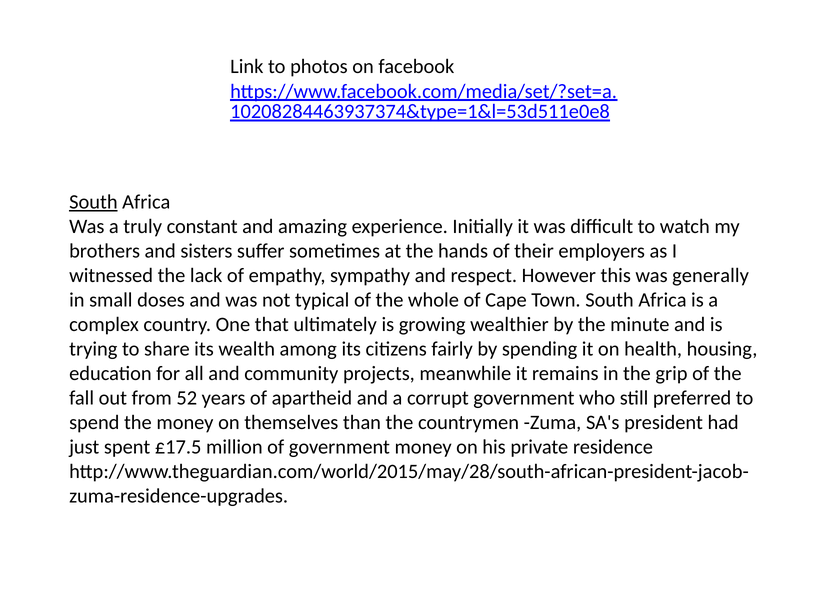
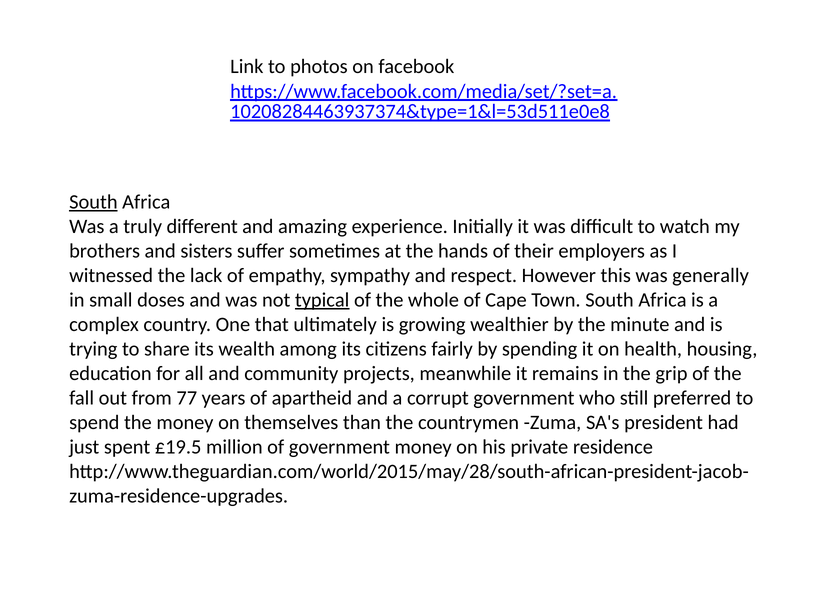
constant: constant -> different (202, 227)
typical underline: none -> present (322, 300)
52: 52 -> 77 (187, 398)
£17.5: £17.5 -> £19.5 (178, 447)
